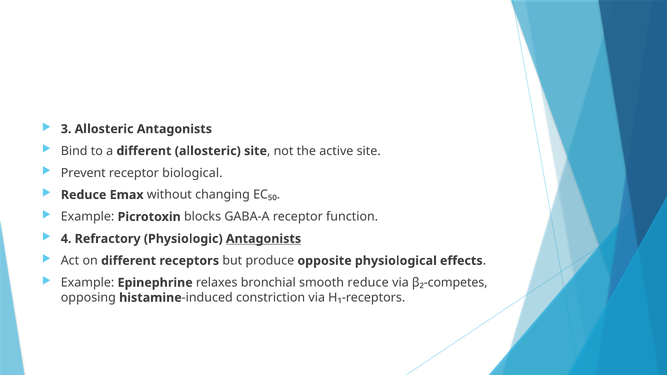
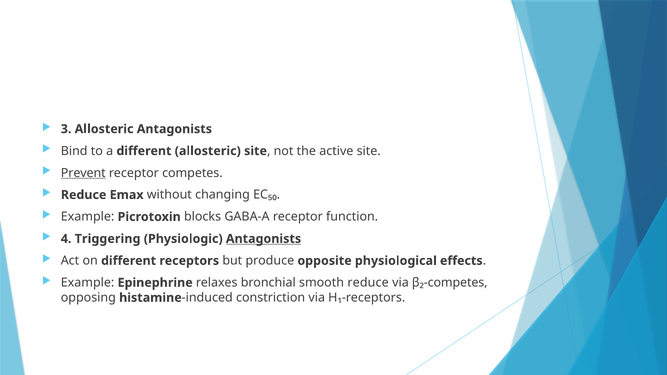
Prevent underline: none -> present (83, 173)
biological: biological -> competes (192, 173)
Refractory: Refractory -> Triggering (108, 239)
